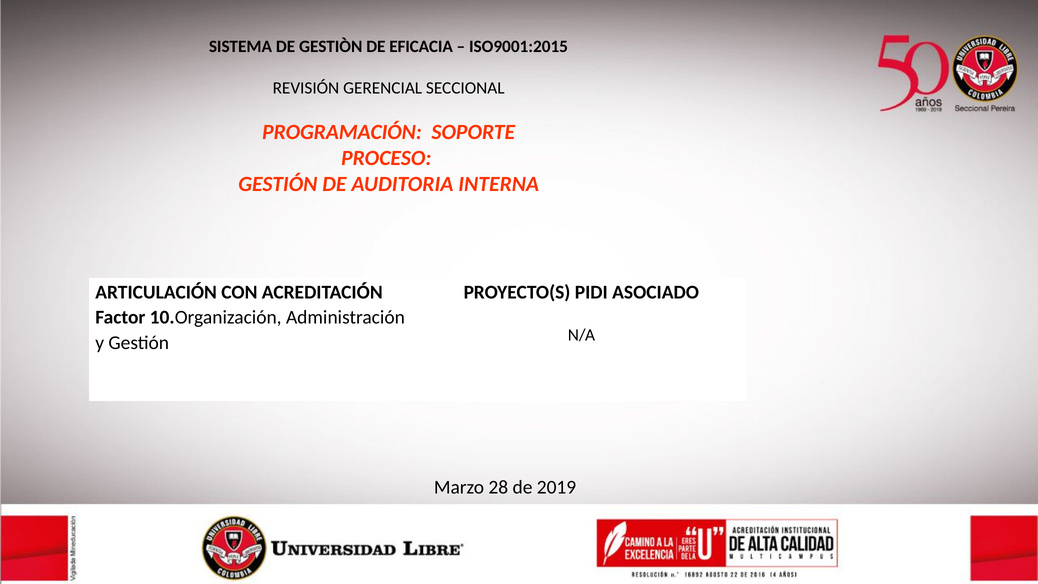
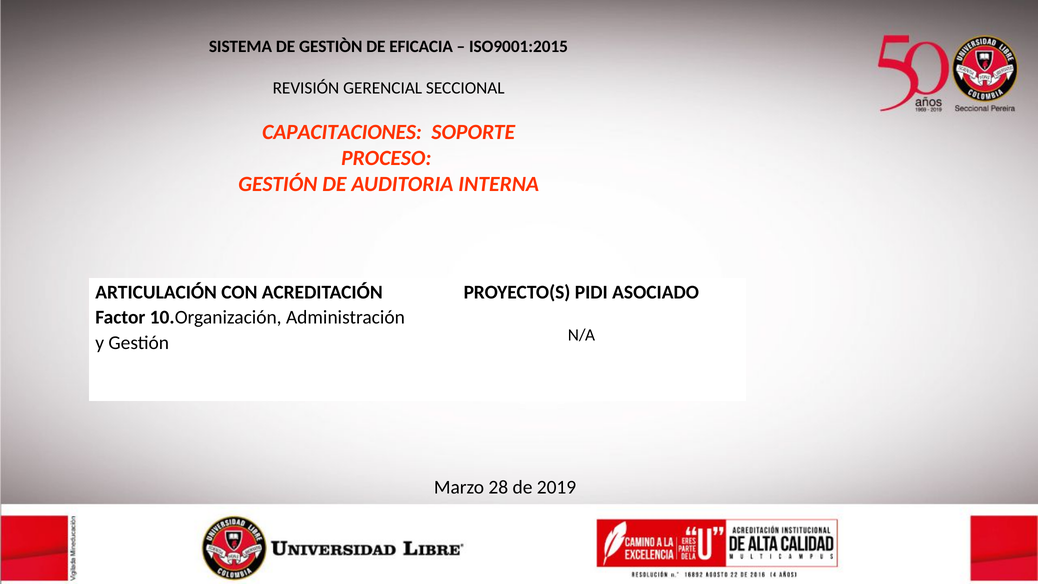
PROGRAMACIÓN: PROGRAMACIÓN -> CAPACITACIONES (342, 132)
